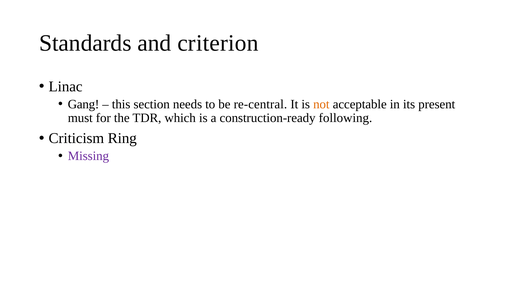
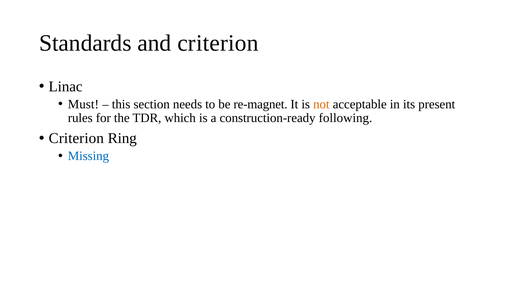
Gang: Gang -> Must (83, 104)
re-central: re-central -> re-magnet (261, 104)
must: must -> rules (80, 118)
Criticism: Criticism -> Criterion (76, 138)
Missing colour: purple -> blue (88, 156)
